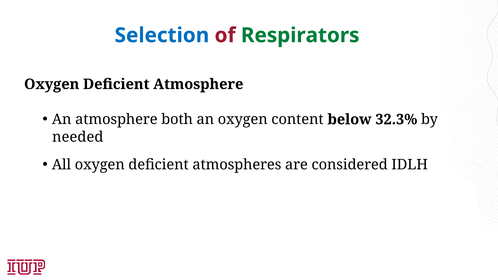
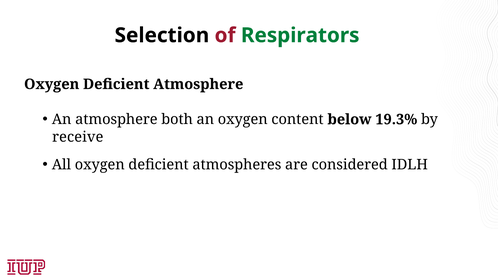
Selection colour: blue -> black (162, 35)
32.3%: 32.3% -> 19.3% (396, 120)
needed: needed -> receive (78, 137)
